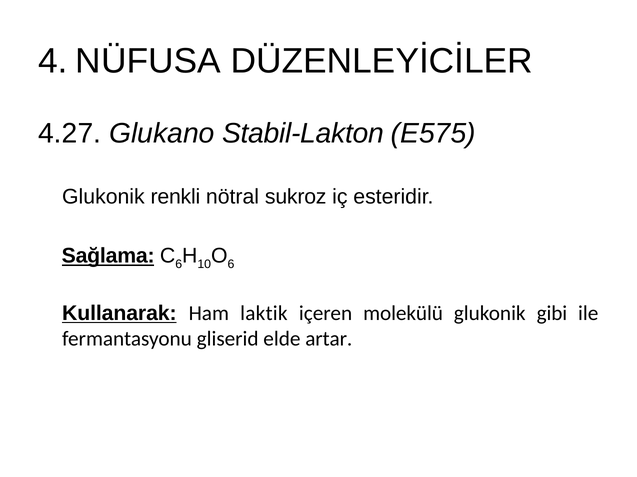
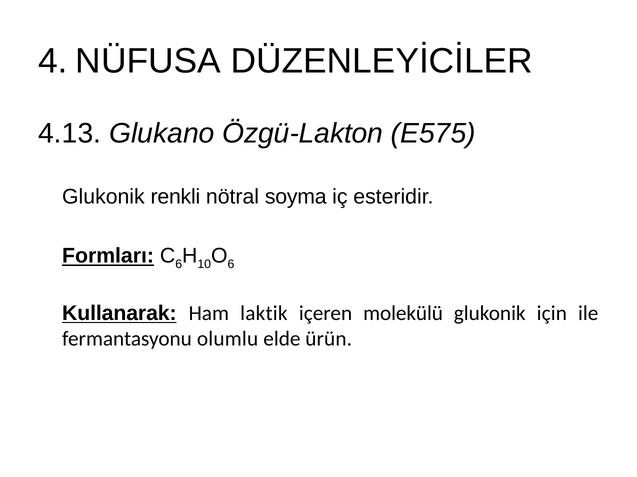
4.27: 4.27 -> 4.13 (70, 134)
Stabil-Lakton: Stabil-Lakton -> Özgü-Lakton (303, 134)
sukroz: sukroz -> soyma (296, 197)
Sağlama: Sağlama -> Formları (108, 256)
gibi: gibi -> için (552, 314)
gliserid: gliserid -> olumlu (228, 339)
artar: artar -> ürün (329, 339)
